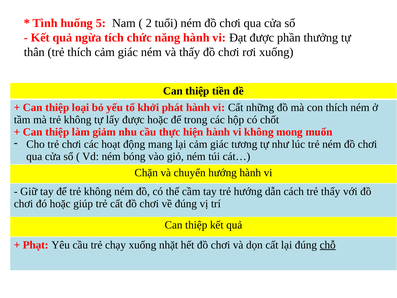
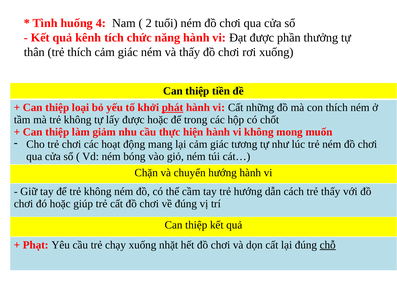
5: 5 -> 4 (101, 23)
ngừa: ngừa -> kênh (88, 38)
phát underline: none -> present (173, 107)
